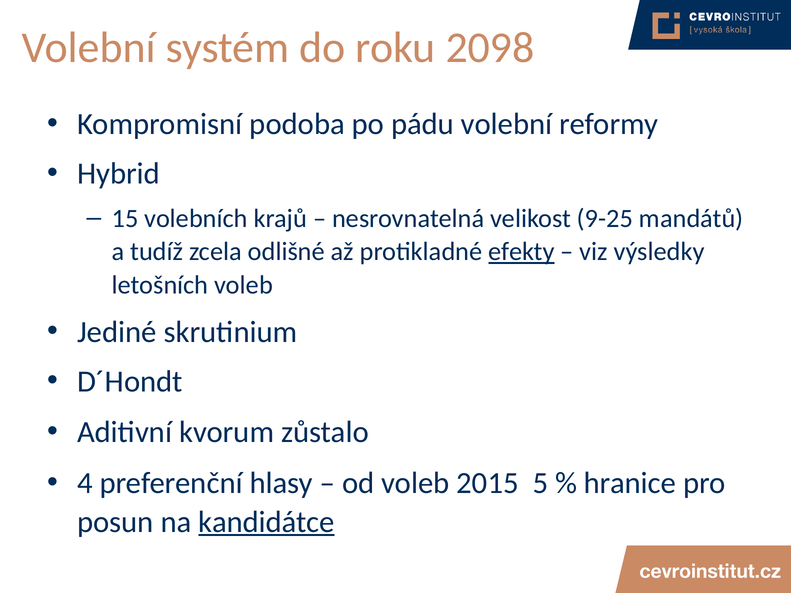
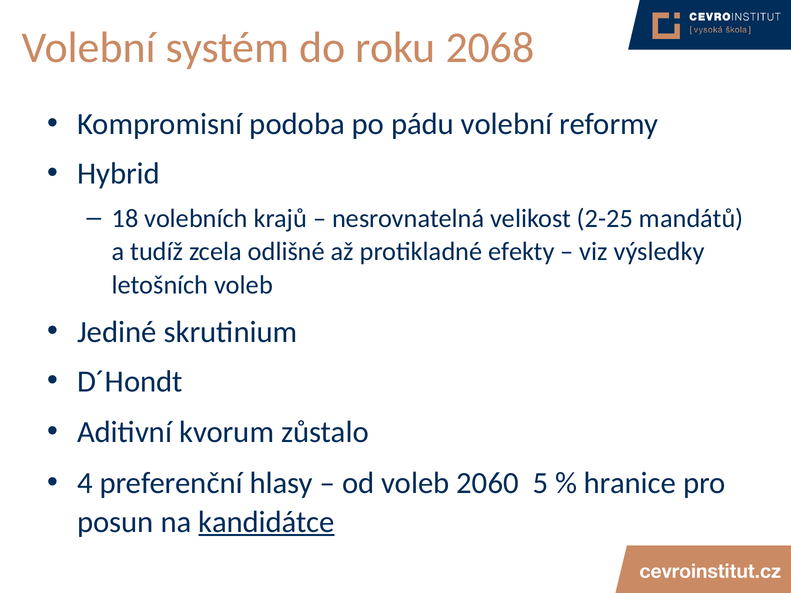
2098: 2098 -> 2068 (490, 48)
15: 15 -> 18 (125, 219)
9-25: 9-25 -> 2-25 (605, 219)
efekty underline: present -> none (521, 252)
2015: 2015 -> 2060 (488, 483)
